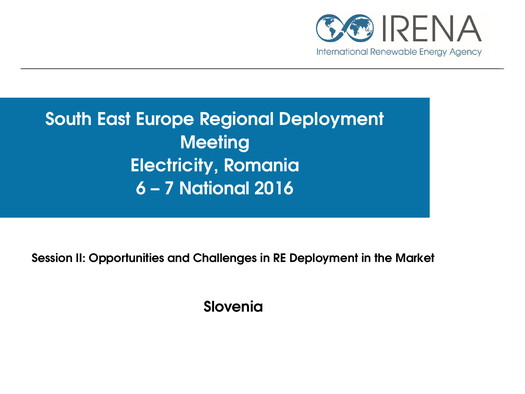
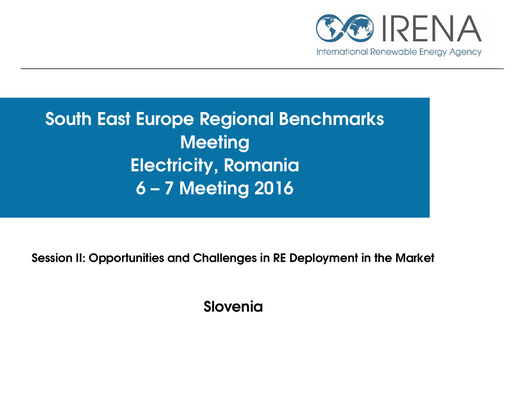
Regional Deployment: Deployment -> Benchmarks (332, 119)
7 National: National -> Meeting (214, 189)
